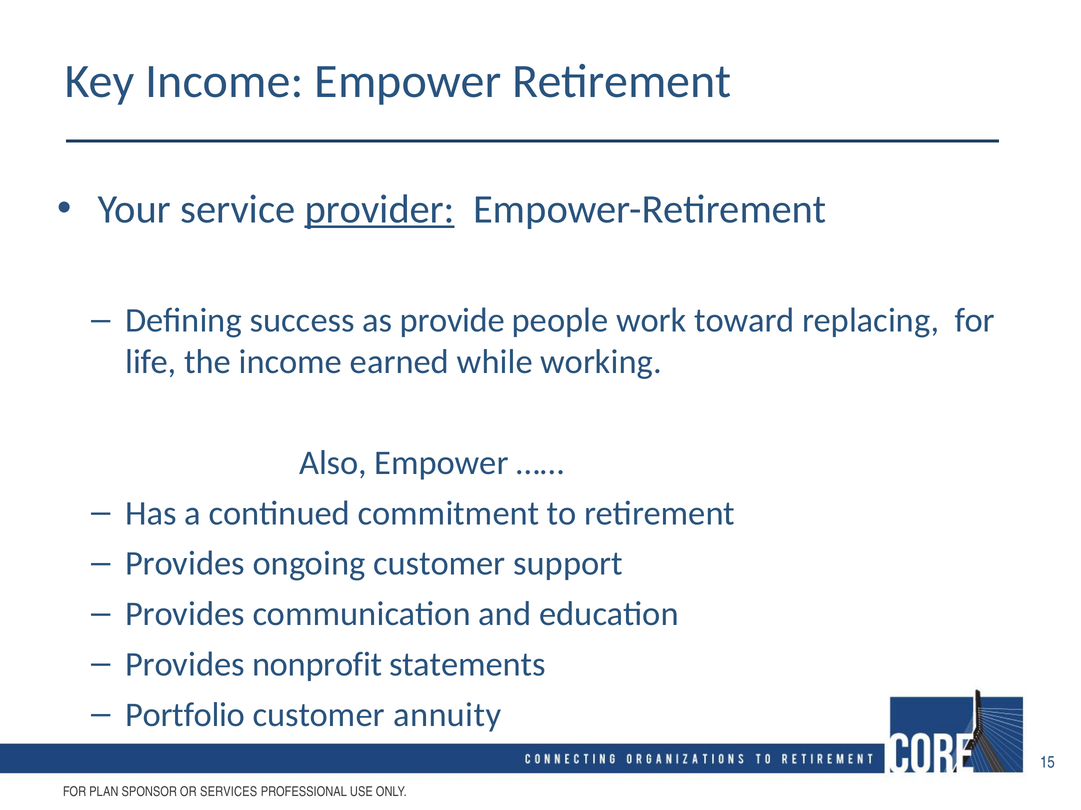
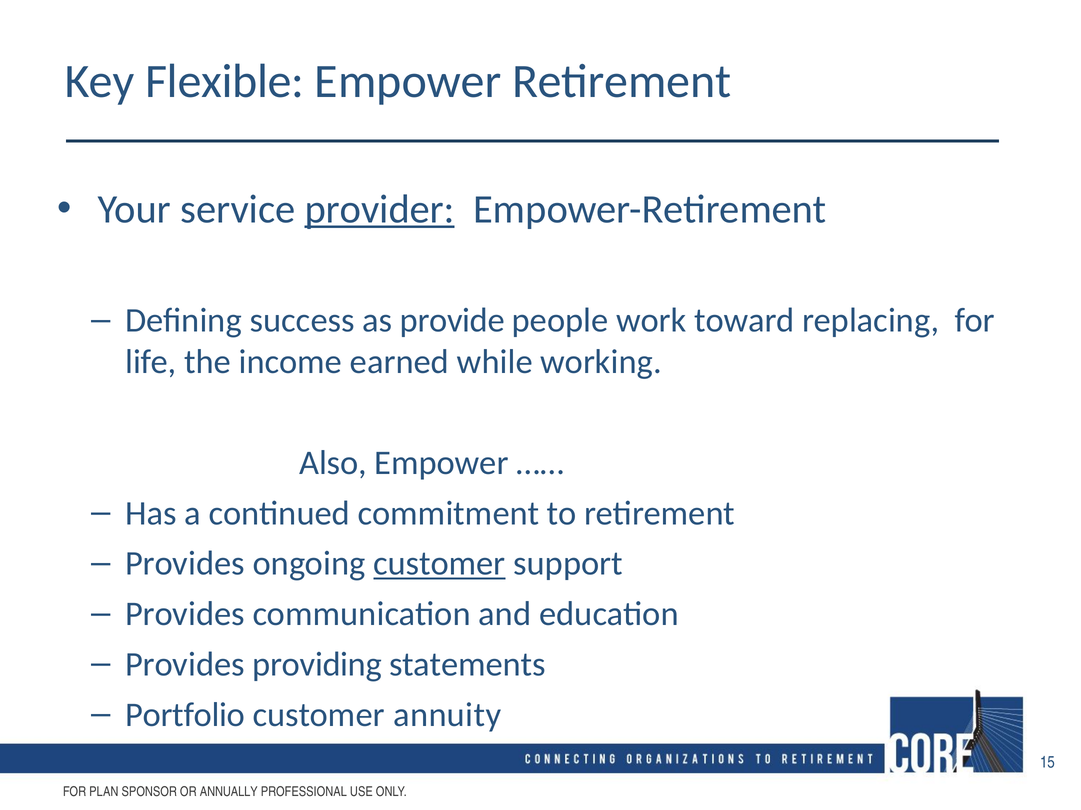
Key Income: Income -> Flexible (225, 82)
customer underline: none -> present (439, 564)
nonprofit: nonprofit -> providing (317, 665)
SERVICES: SERVICES -> ANNUALLY (229, 793)
